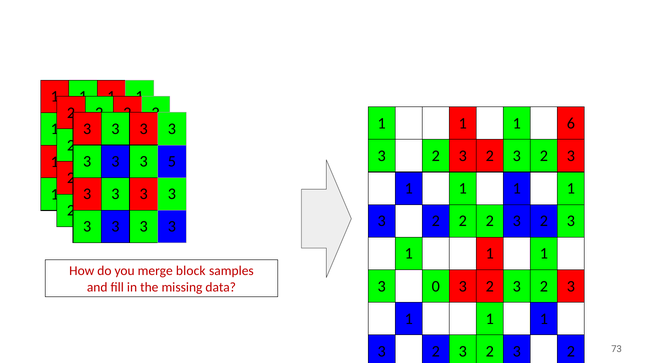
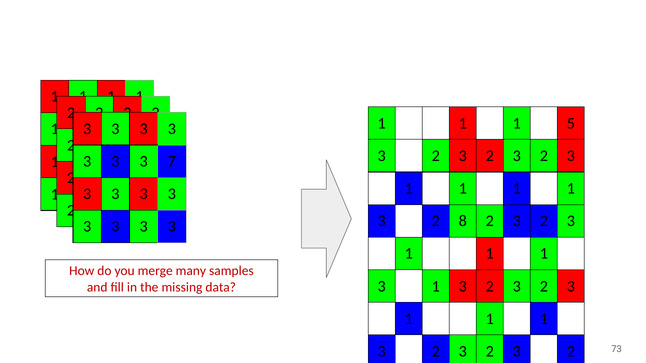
6: 6 -> 5 (571, 123)
5: 5 -> 7 (172, 162)
3 2 2: 2 -> 8 (463, 221)
block: block -> many (191, 271)
0: 0 -> 1 (436, 286)
